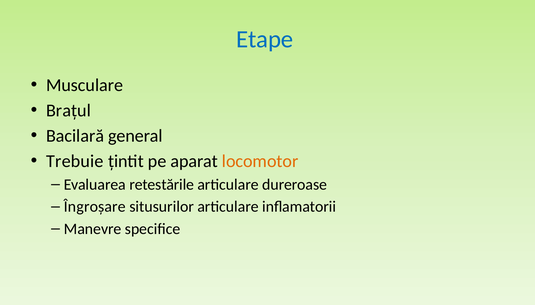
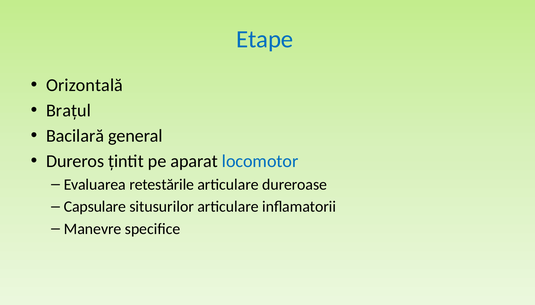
Musculare: Musculare -> Orizontală (85, 85)
Trebuie: Trebuie -> Dureros (75, 161)
locomotor colour: orange -> blue (260, 161)
Îngroșare: Îngroșare -> Capsulare (95, 207)
